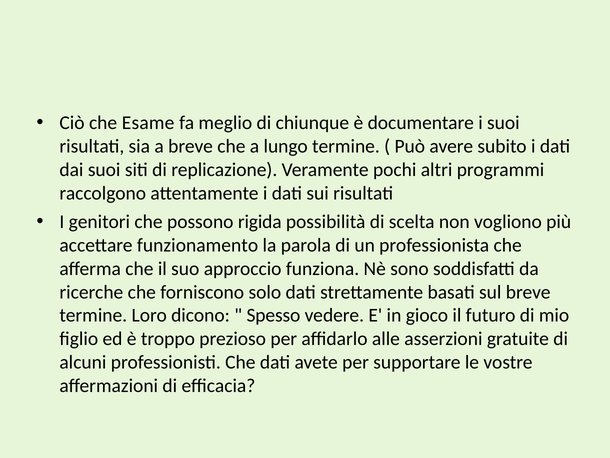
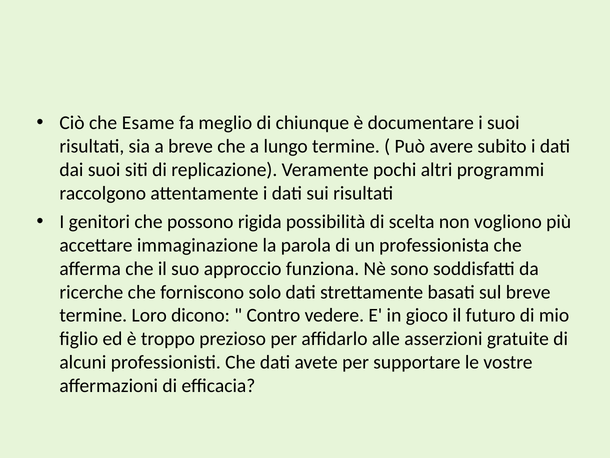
funzionamento: funzionamento -> immaginazione (198, 245)
Spesso: Spesso -> Contro (273, 315)
